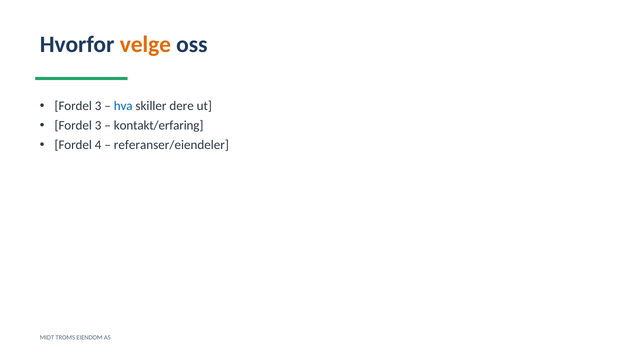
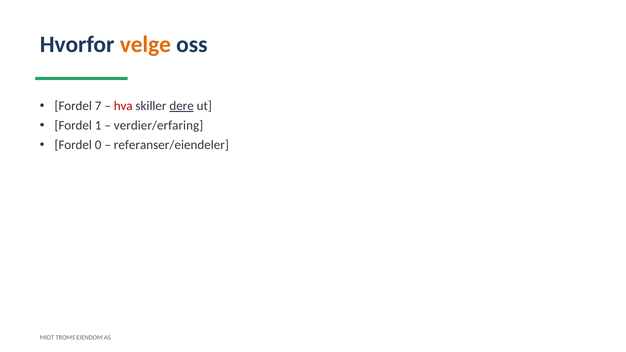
3: 3 -> 7 (98, 106)
hva colour: blue -> red (123, 106)
dere underline: none -> present (182, 106)
3: 3 -> 1 (98, 126)
kontakt/erfaring: kontakt/erfaring -> verdier/erfaring (159, 126)
4: 4 -> 0 (98, 145)
